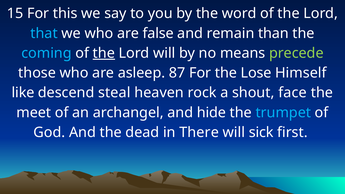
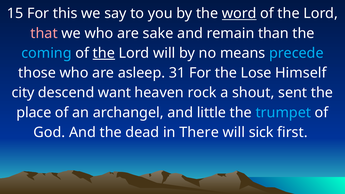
word underline: none -> present (239, 13)
that colour: light blue -> pink (44, 33)
false: false -> sake (158, 33)
precede colour: light green -> light blue (296, 53)
87: 87 -> 31 (177, 73)
like: like -> city (23, 93)
steal: steal -> want (114, 93)
face: face -> sent (293, 93)
meet: meet -> place (34, 113)
hide: hide -> little (211, 113)
